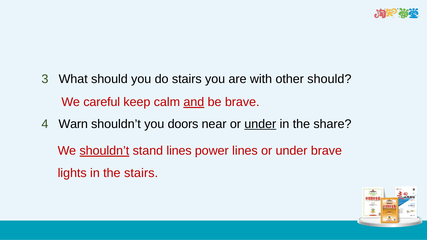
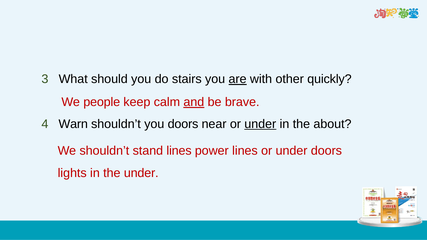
are underline: none -> present (238, 79)
other should: should -> quickly (329, 79)
careful: careful -> people (102, 102)
share: share -> about (332, 124)
shouldn’t underline: present -> none (104, 151)
under brave: brave -> doors (326, 151)
the stairs: stairs -> under (141, 173)
